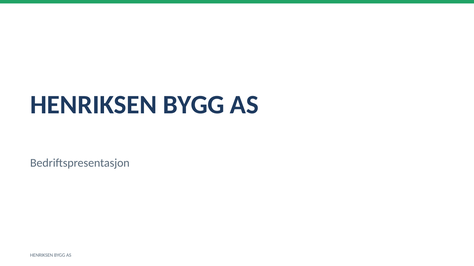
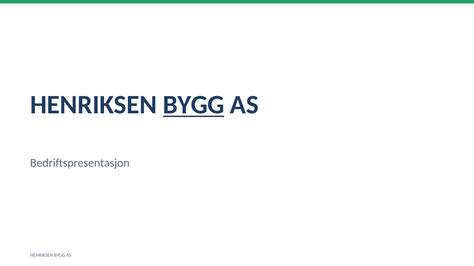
BYGG underline: none -> present (194, 105)
